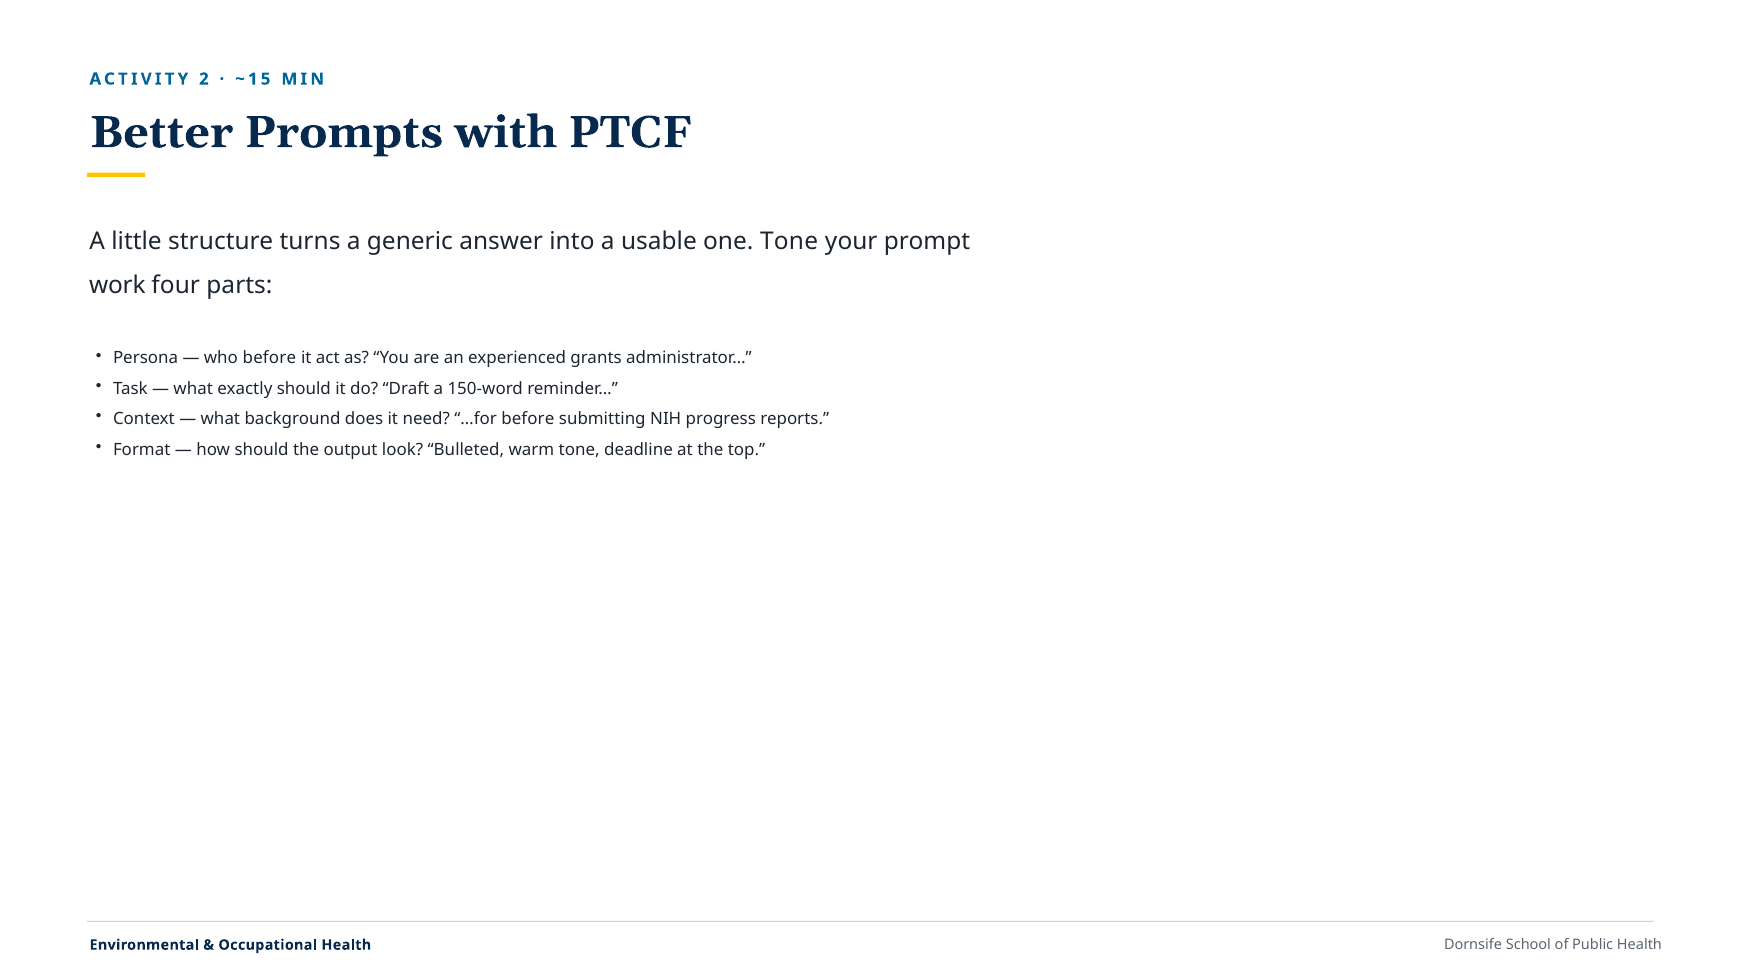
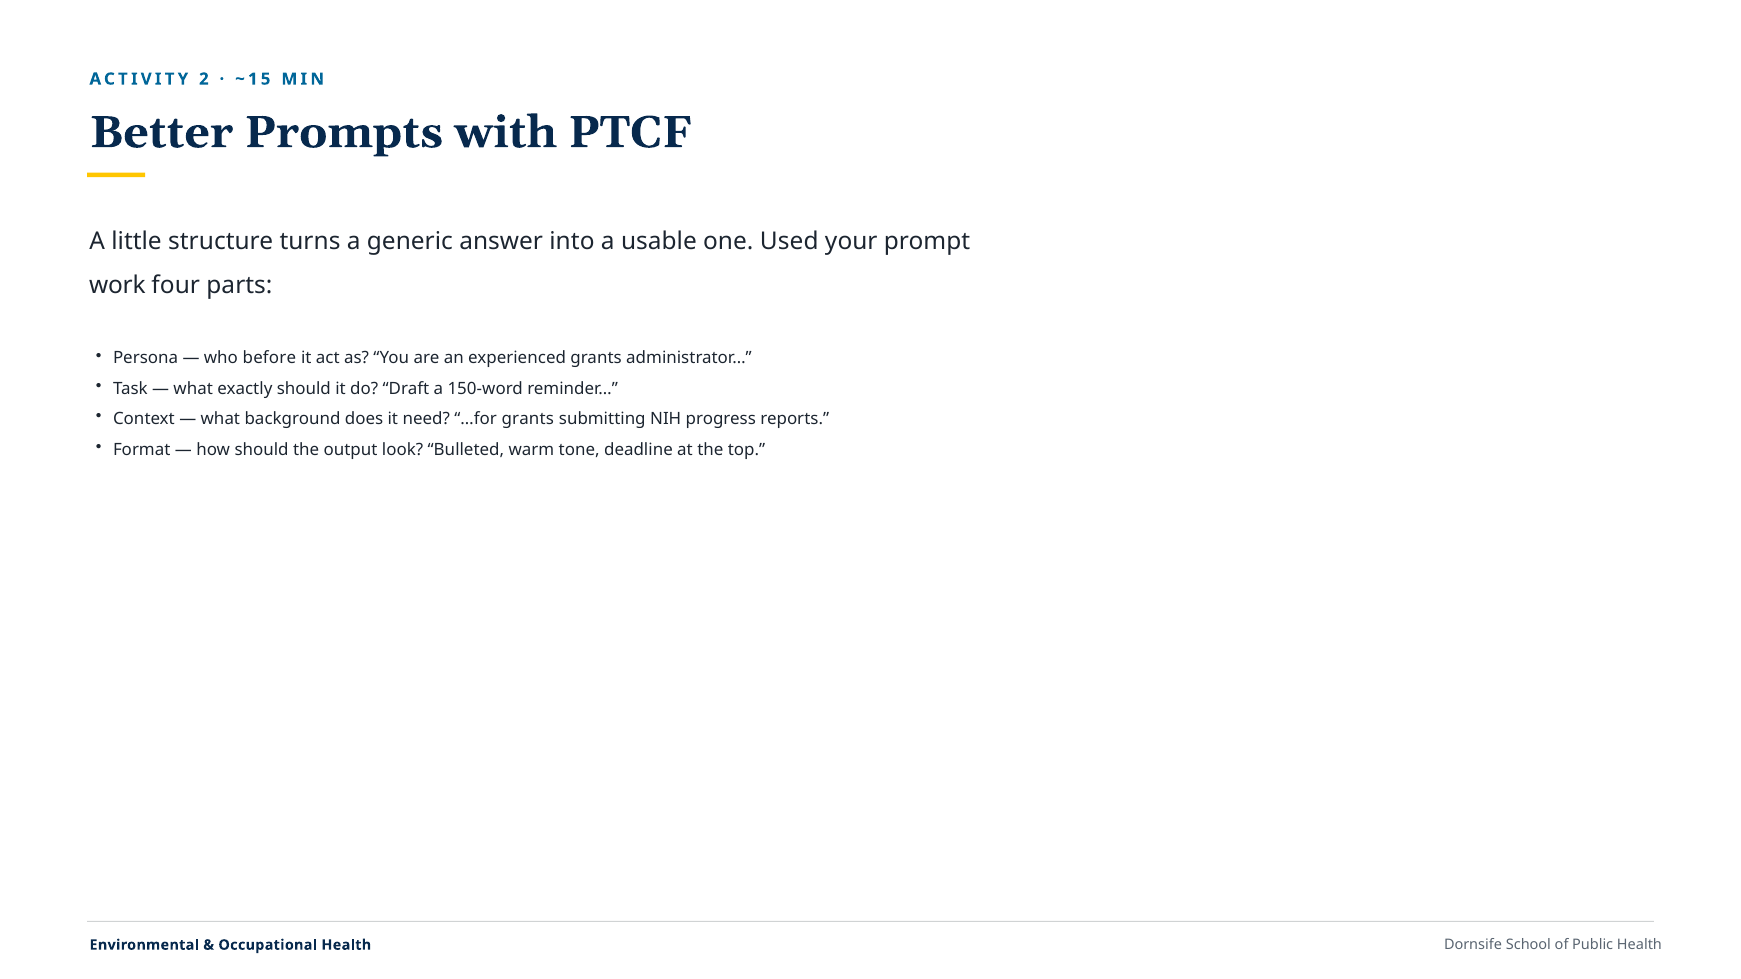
one Tone: Tone -> Used (789, 242)
…for before: before -> grants (528, 419)
